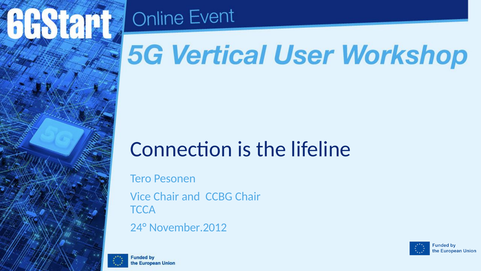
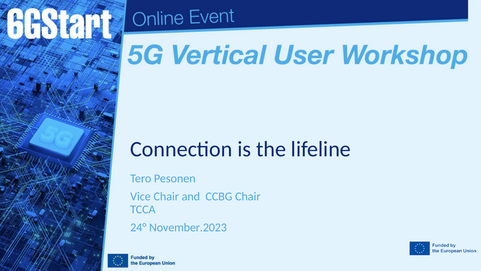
November.2012: November.2012 -> November.2023 (188, 227)
